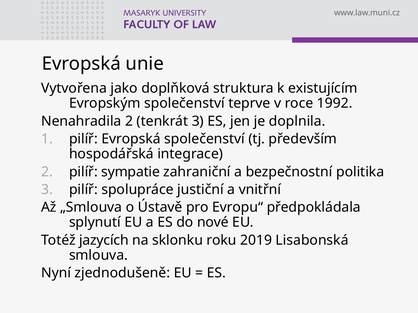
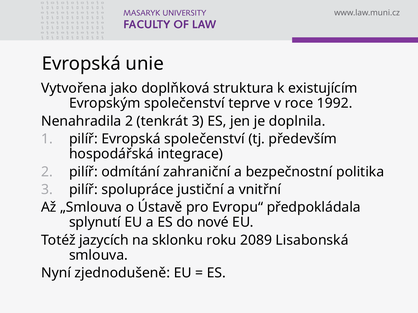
sympatie: sympatie -> odmítání (131, 172)
2019: 2019 -> 2089 (256, 241)
